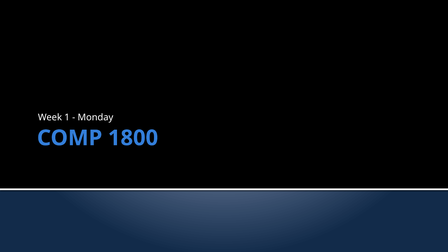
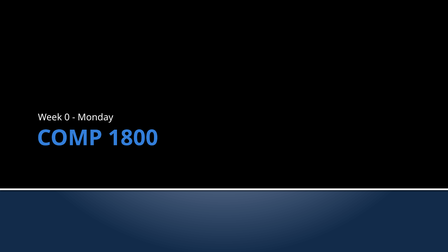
1: 1 -> 0 (67, 117)
